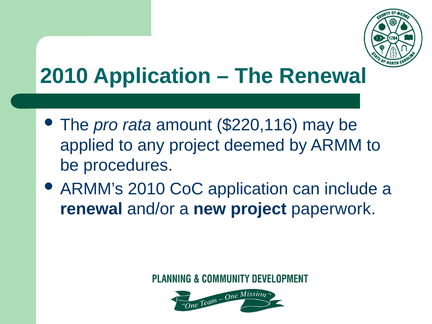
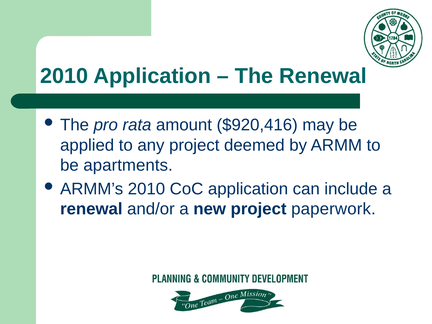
$220,116: $220,116 -> $920,416 (257, 125)
procedures: procedures -> apartments (128, 165)
